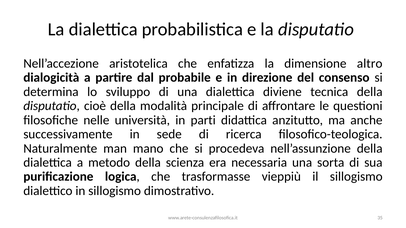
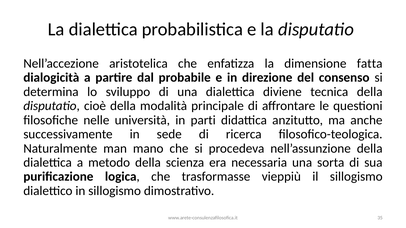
altro: altro -> fatta (370, 64)
